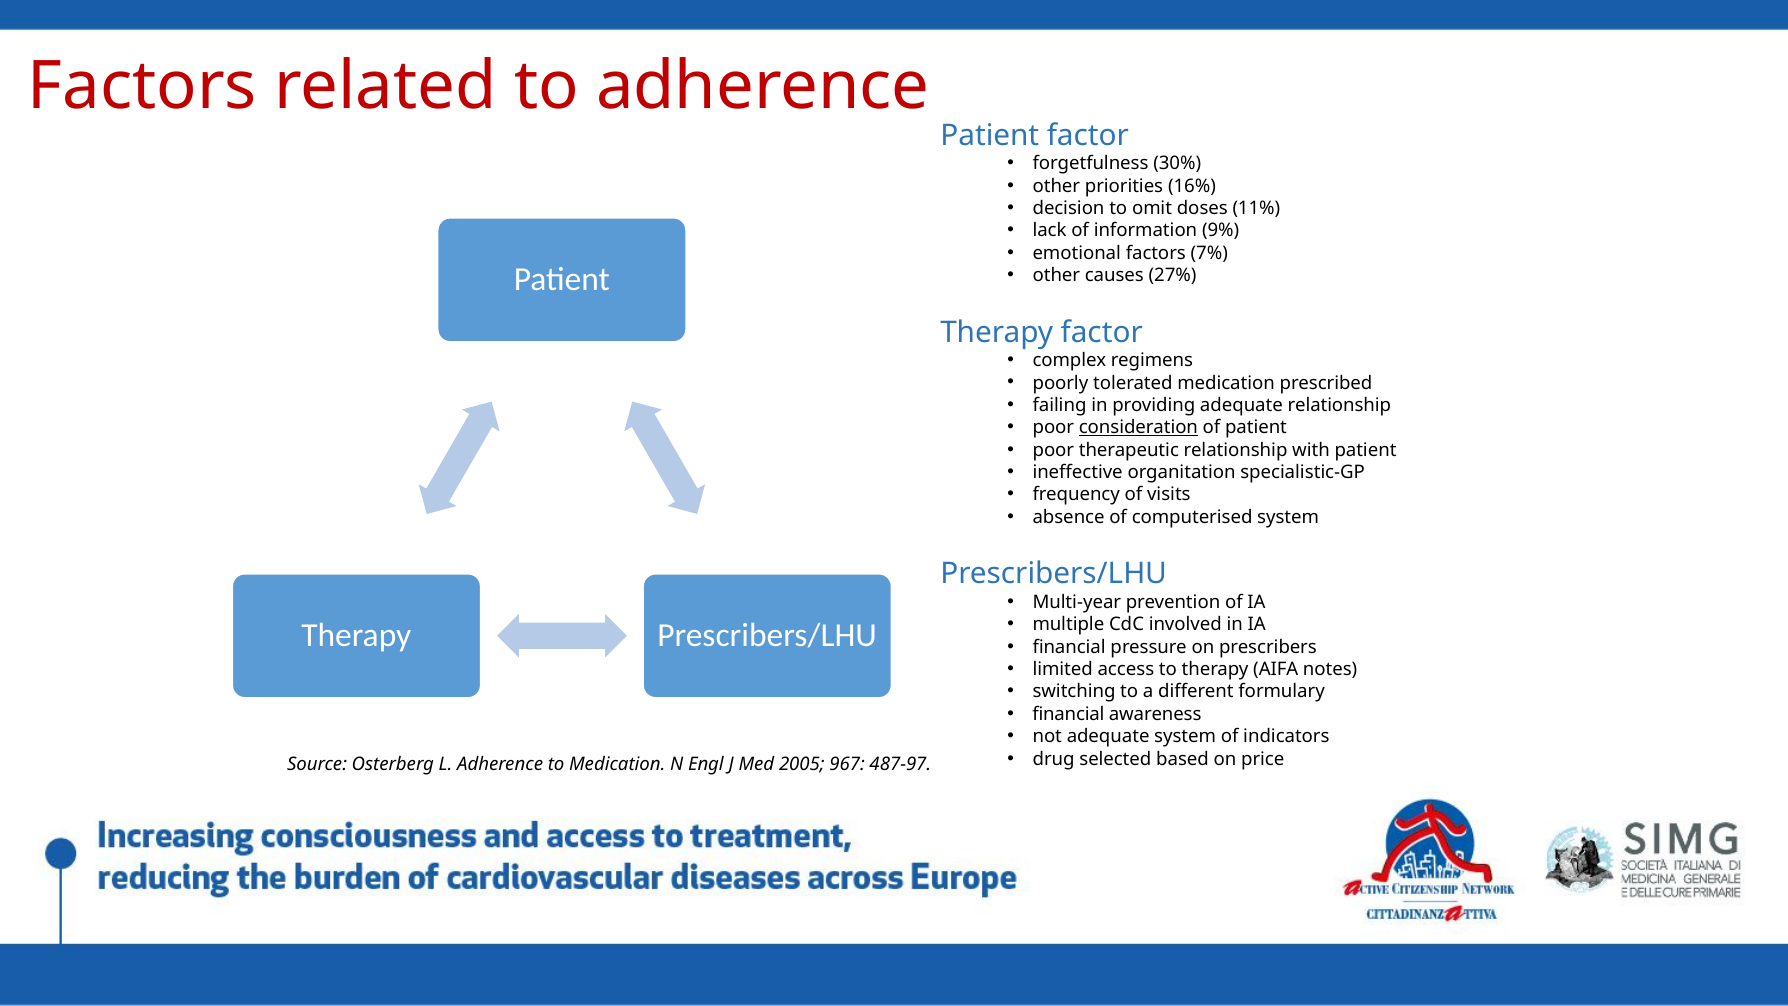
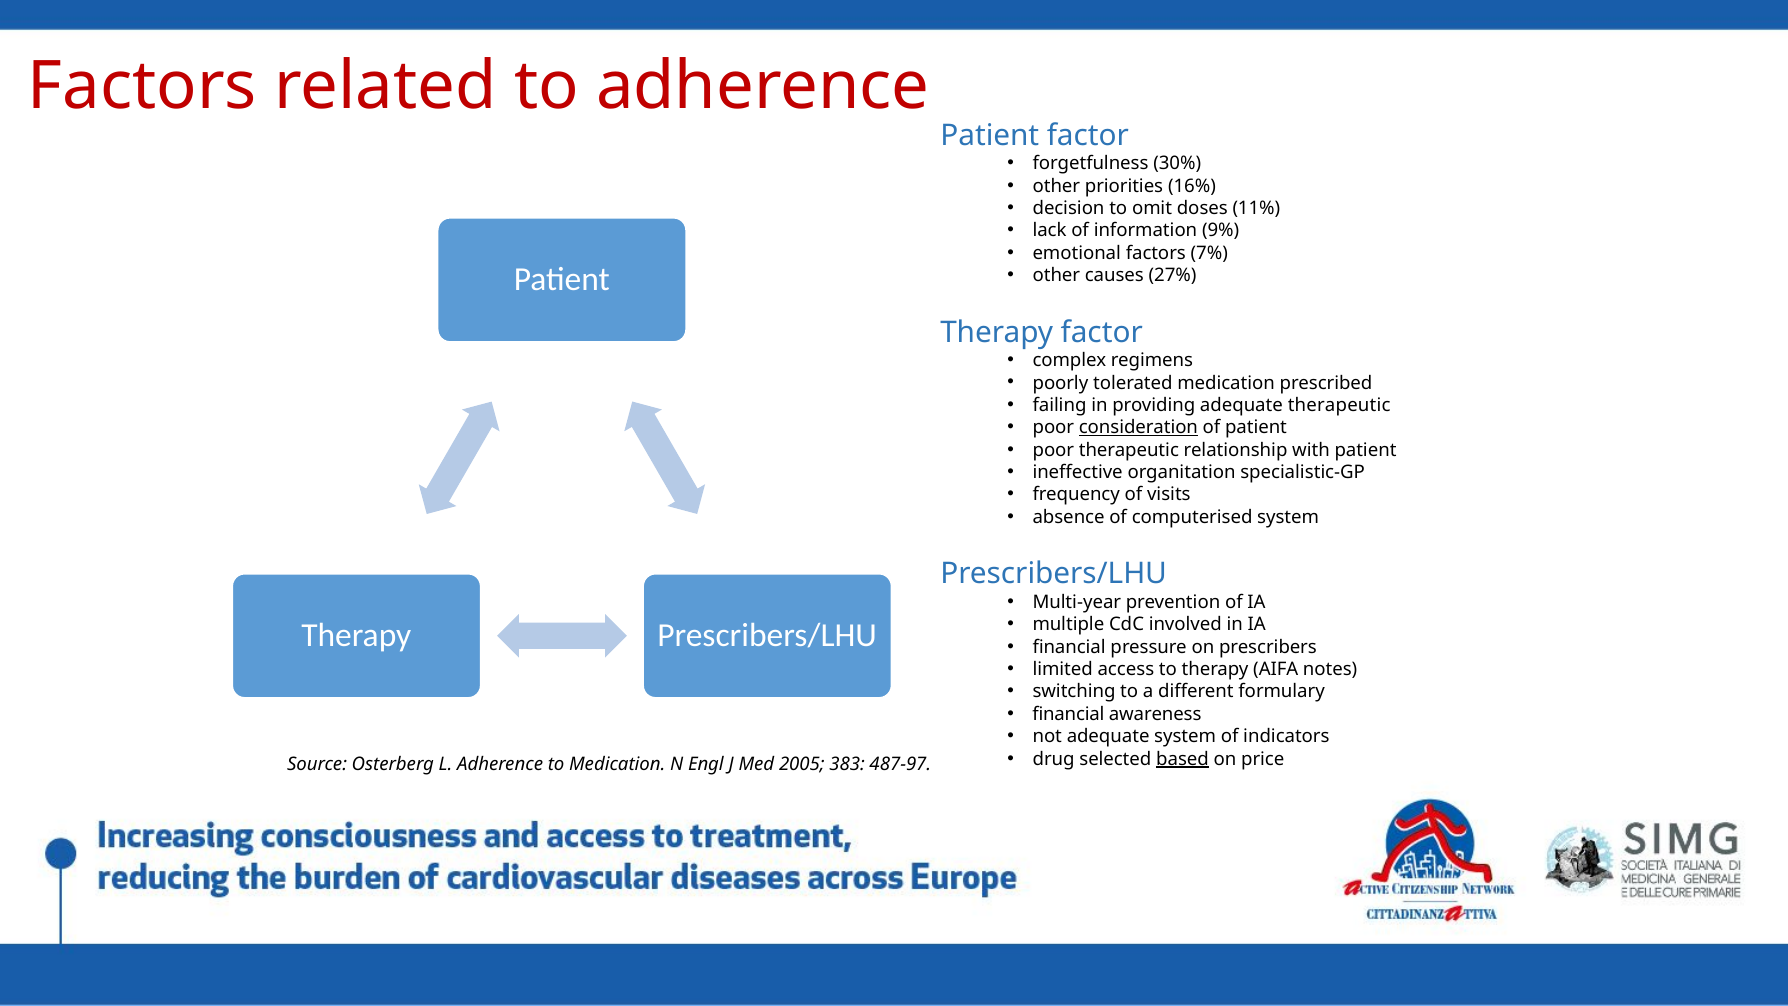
adequate relationship: relationship -> therapeutic (1339, 405)
based underline: none -> present (1183, 759)
967: 967 -> 383 (847, 764)
